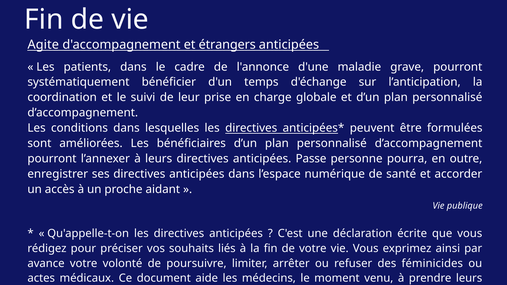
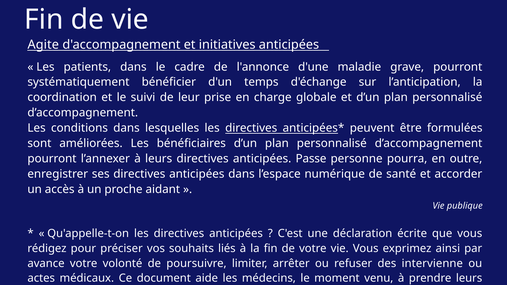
étrangers: étrangers -> initiatives (227, 45)
féminicides: féminicides -> intervienne (432, 263)
